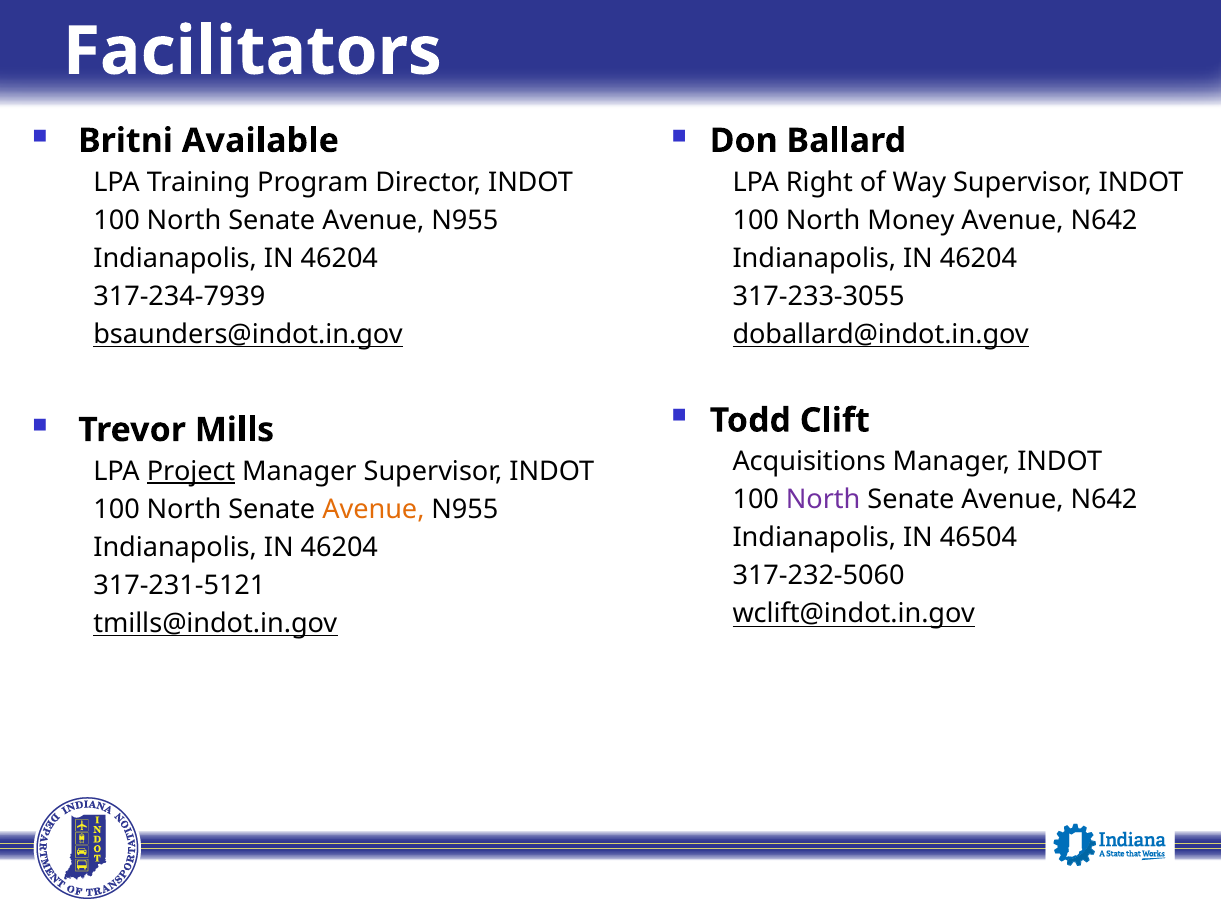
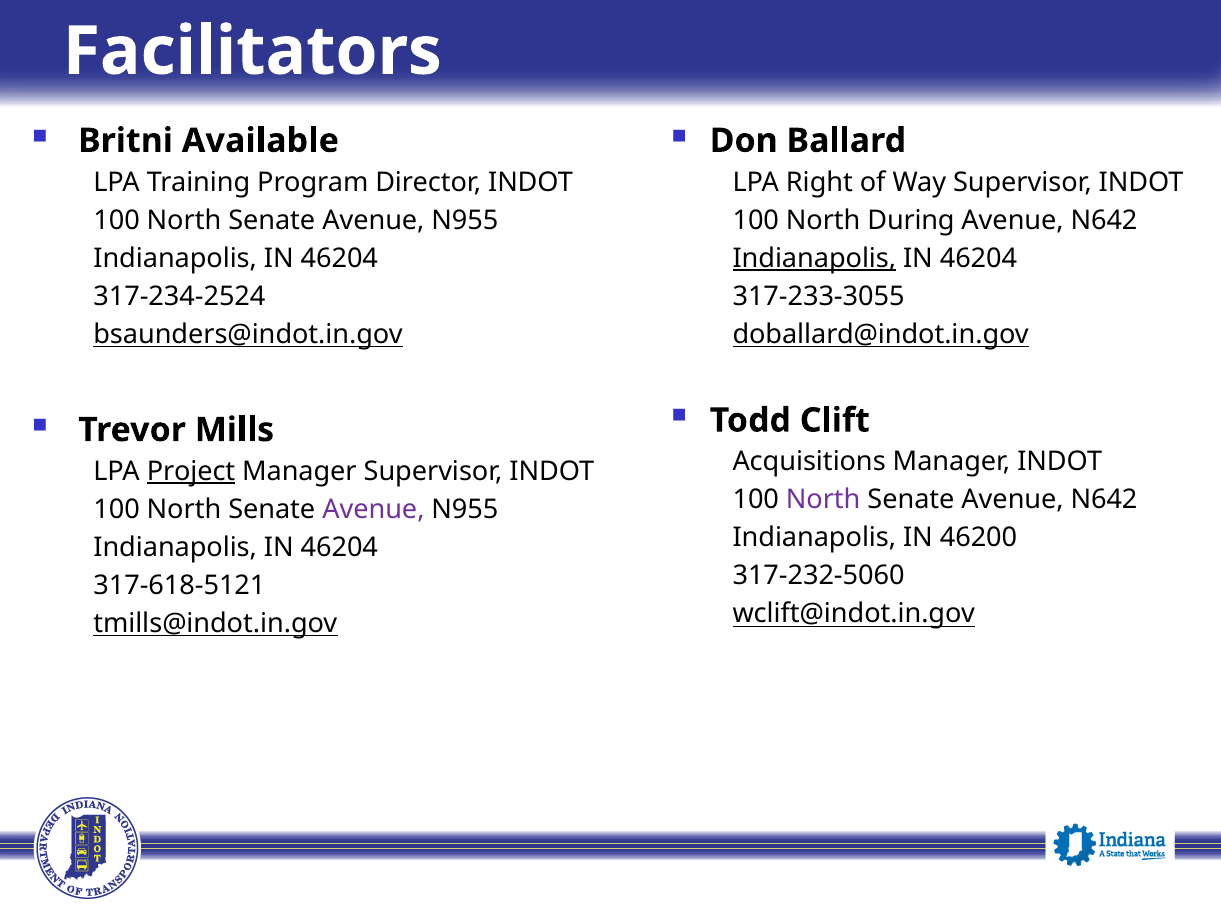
Money: Money -> During (911, 220)
Indianapolis underline: none -> present (814, 258)
317-234-7939: 317-234-7939 -> 317-234-2524 (179, 296)
Avenue colour: orange -> purple (373, 509)
46504: 46504 -> 46200 (979, 538)
317-231-5121: 317-231-5121 -> 317-618-5121 (179, 585)
